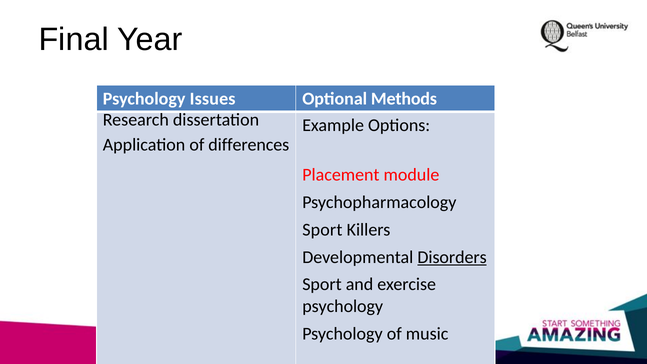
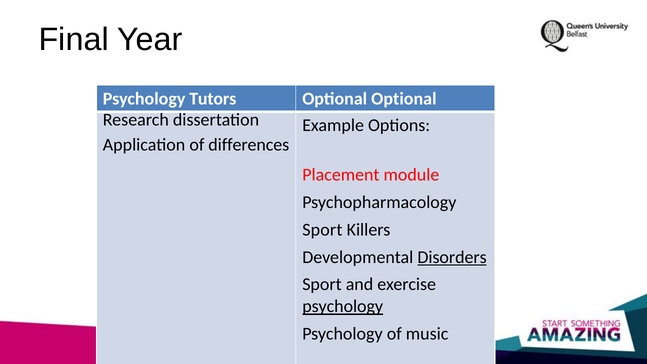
Issues: Issues -> Tutors (213, 99)
Optional Methods: Methods -> Optional (404, 99)
psychology underline: none -> present (343, 306)
